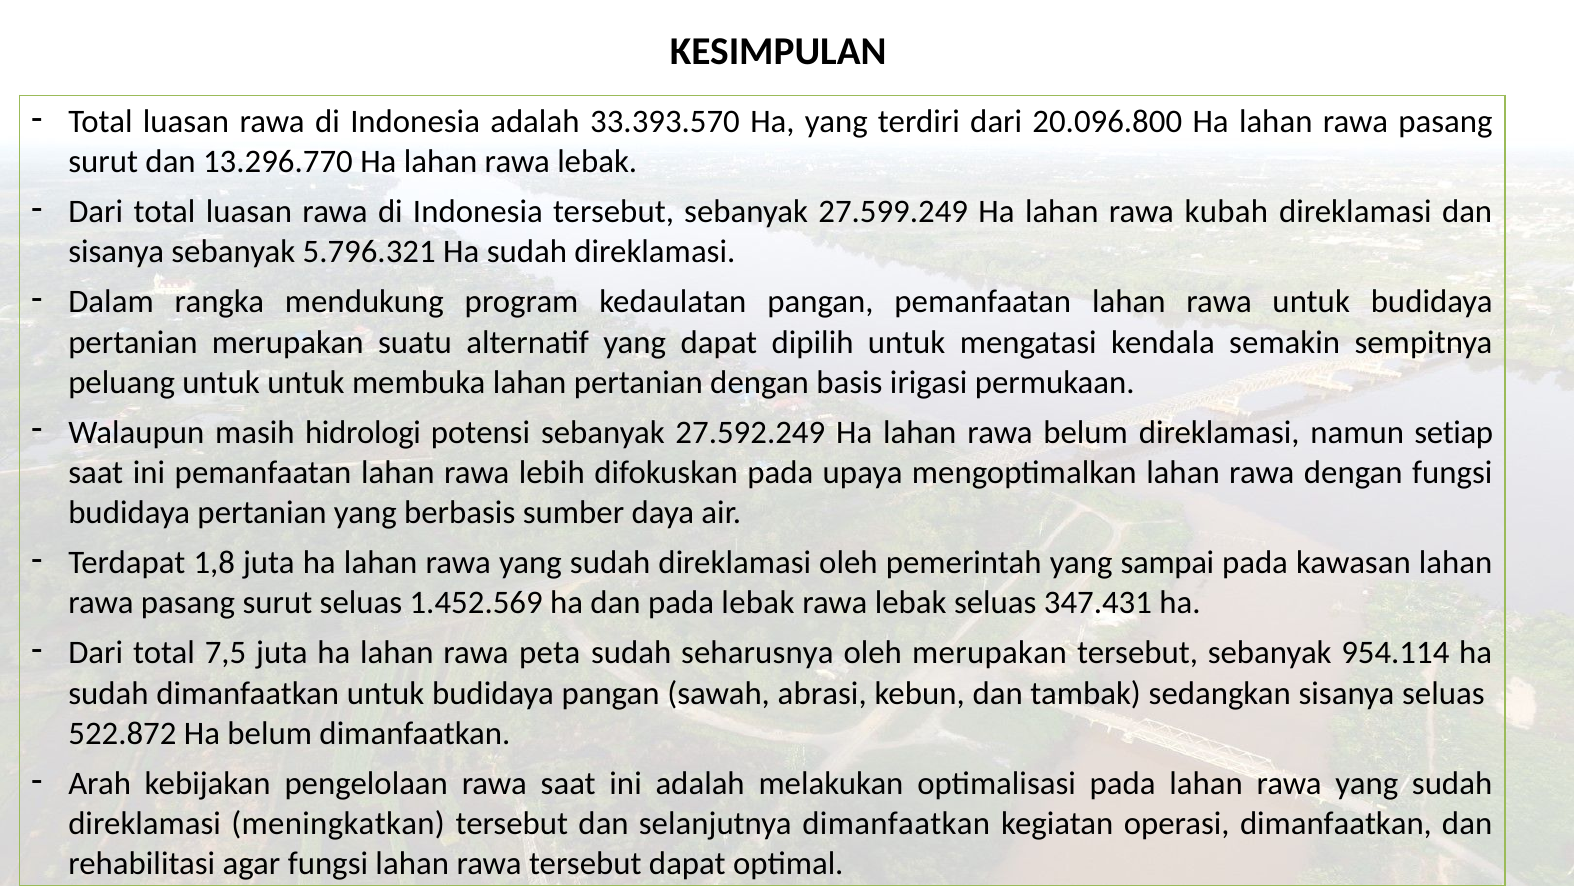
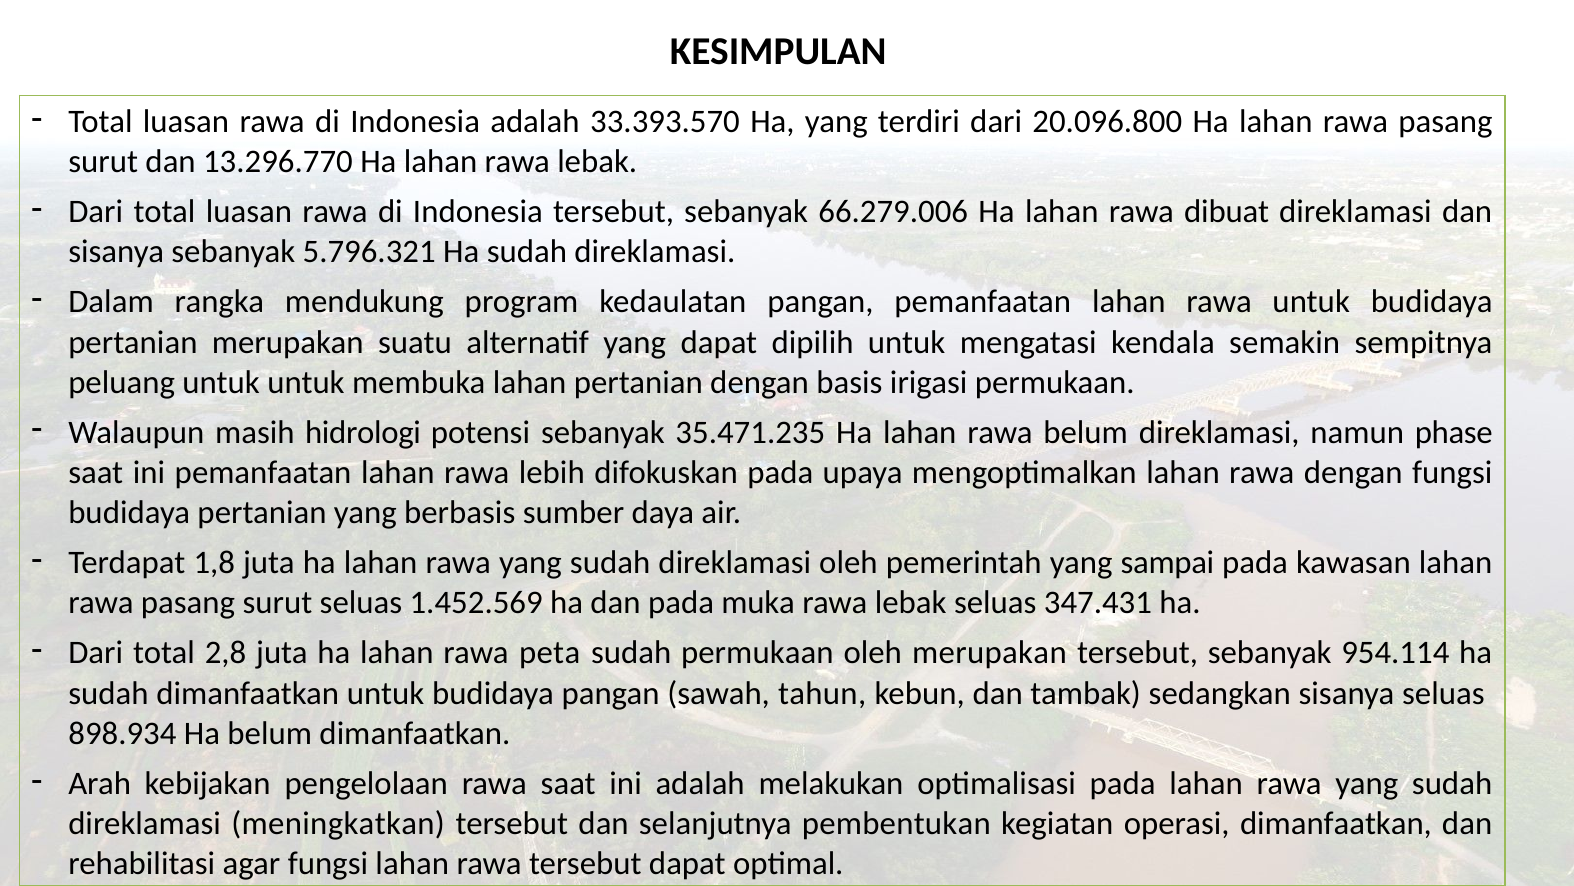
27.599.249: 27.599.249 -> 66.279.006 (893, 212)
kubah: kubah -> dibuat (1227, 212)
27.592.249: 27.592.249 -> 35.471.235 (750, 432)
setiap: setiap -> phase (1454, 432)
pada lebak: lebak -> muka (758, 603)
7,5: 7,5 -> 2,8 (226, 653)
sudah seharusnya: seharusnya -> permukaan (757, 653)
abrasi: abrasi -> tahun (822, 693)
522.872: 522.872 -> 898.934 (122, 733)
selanjutnya dimanfaatkan: dimanfaatkan -> pembentukan (896, 823)
